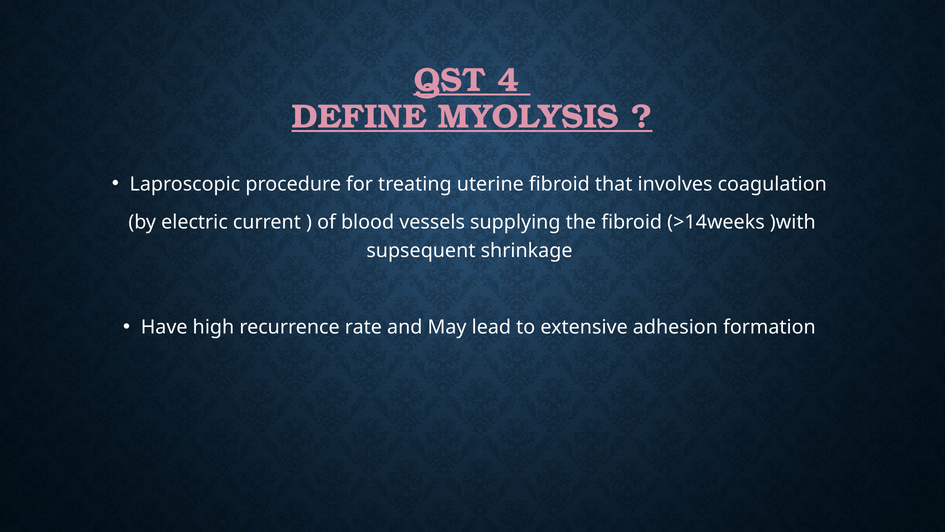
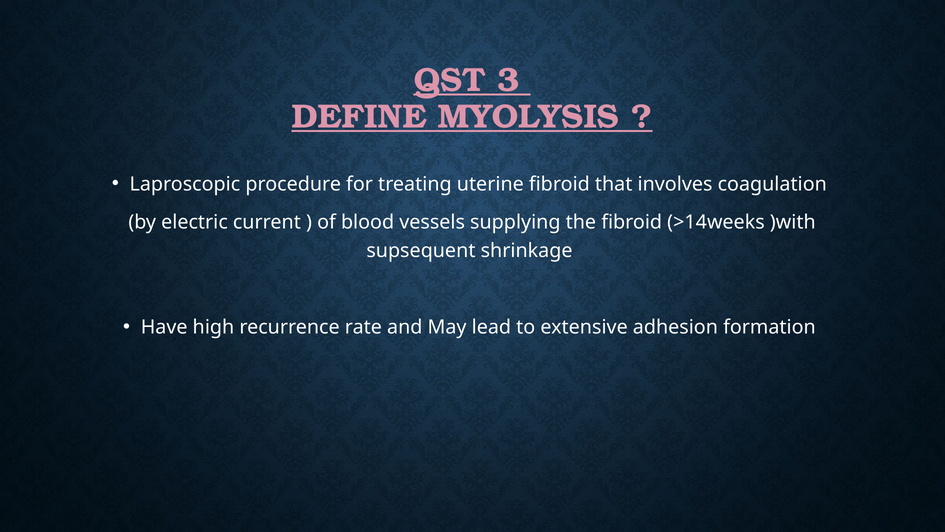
4: 4 -> 3 (508, 80)
